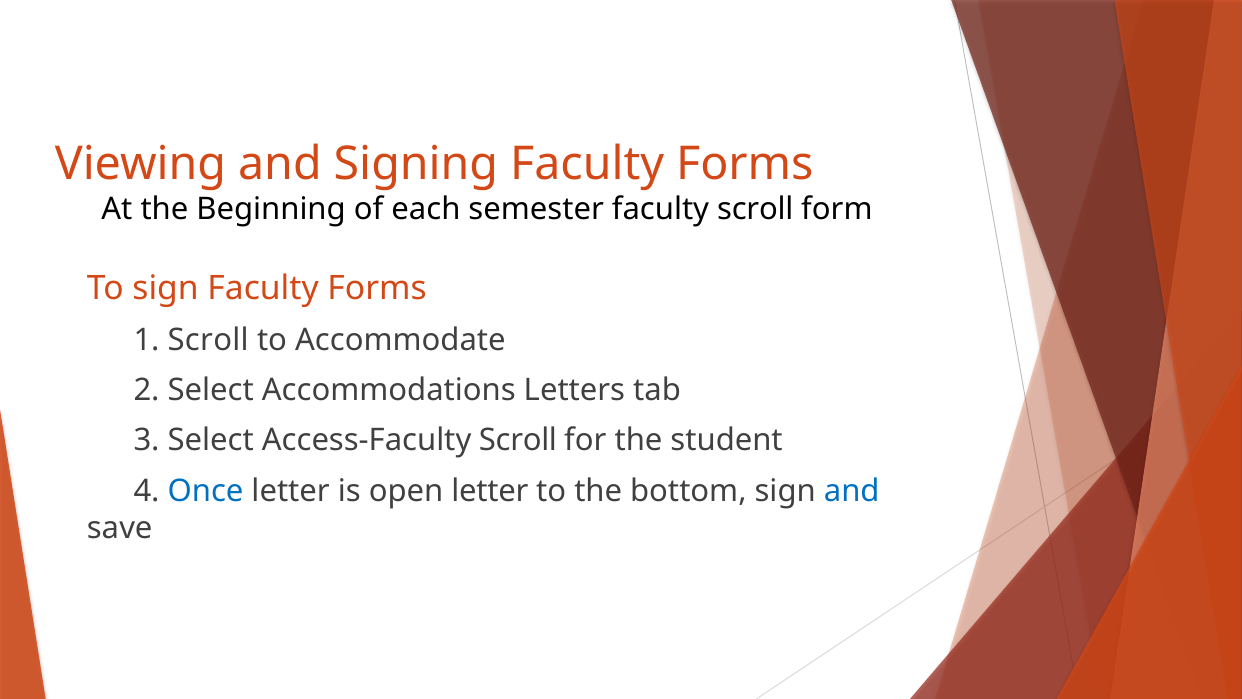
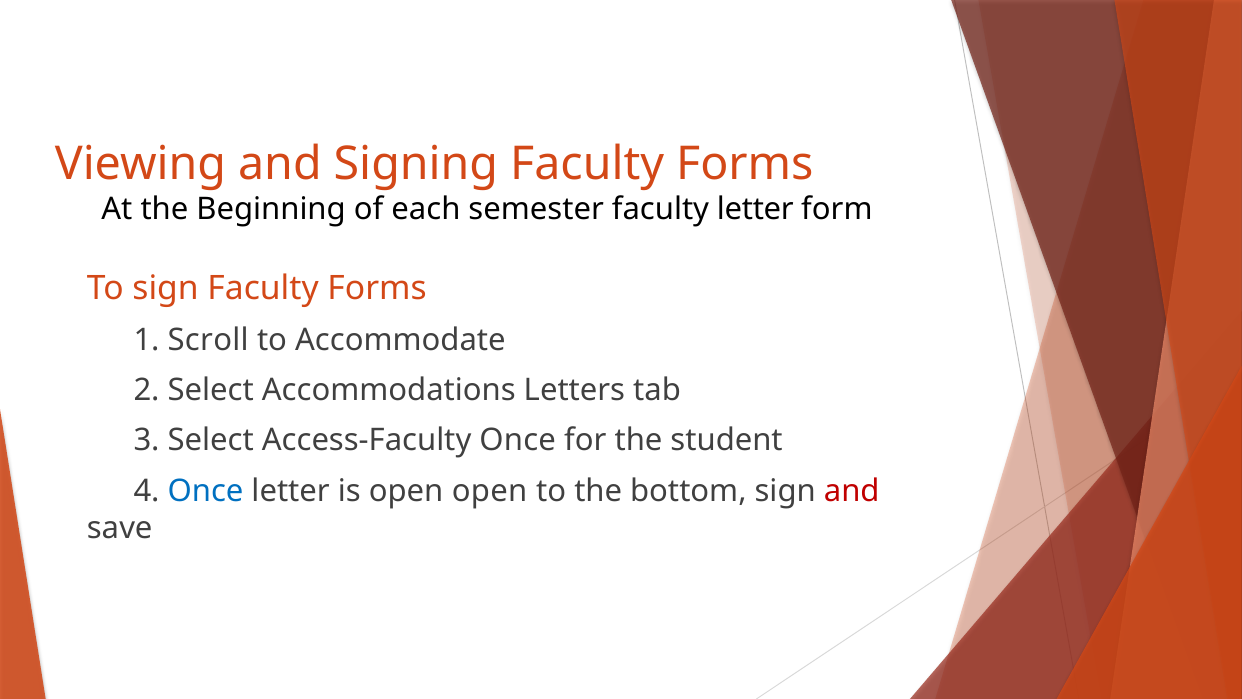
faculty scroll: scroll -> letter (755, 209)
Access-Faculty Scroll: Scroll -> Once (518, 440)
open letter: letter -> open (490, 491)
and colour: blue -> red (852, 491)
